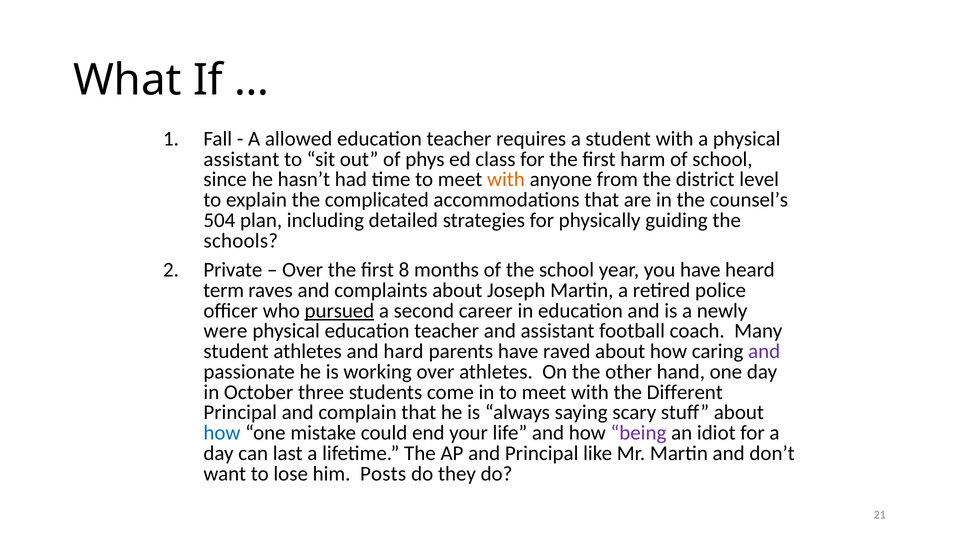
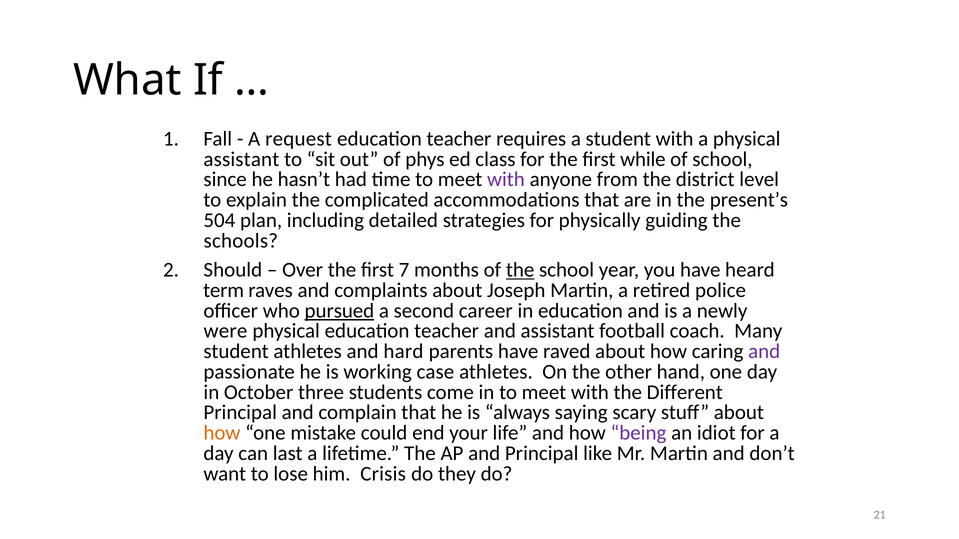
allowed: allowed -> request (299, 139)
harm: harm -> while (643, 159)
with colour: orange -> purple (506, 180)
counsel’s: counsel’s -> present’s (749, 200)
Private: Private -> Should (233, 270)
8: 8 -> 7 (404, 270)
the underline: none -> present (520, 270)
working over: over -> case (435, 372)
how colour: blue -> orange (222, 433)
Posts: Posts -> Crisis (383, 474)
